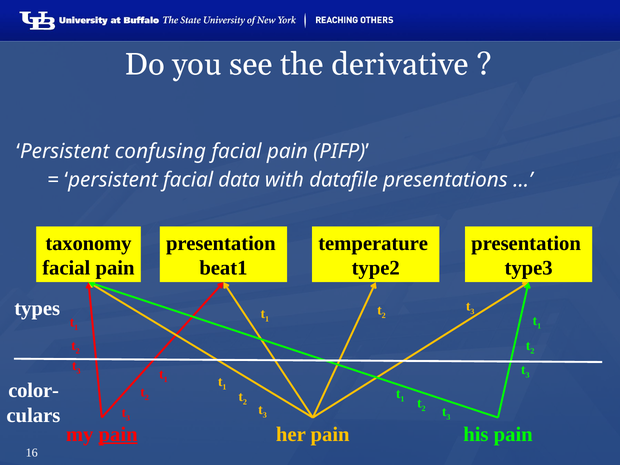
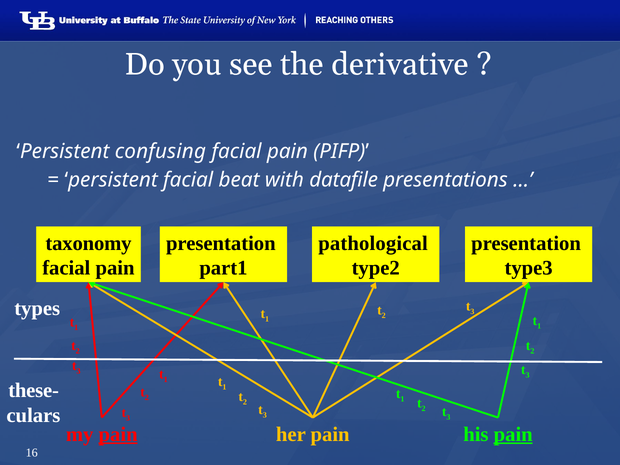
data: data -> beat (239, 180)
temperature: temperature -> pathological (373, 243)
beat1: beat1 -> part1 (223, 268)
color-: color- -> these- (34, 390)
pain underline: none -> present (513, 434)
